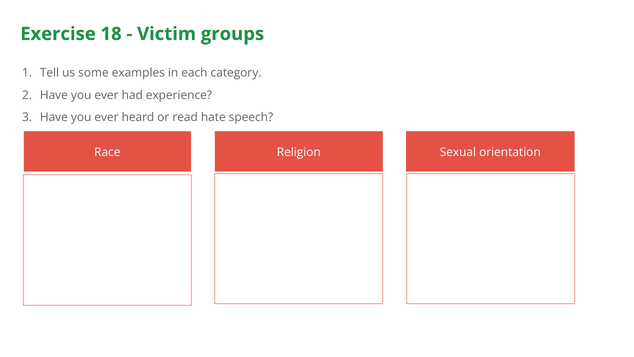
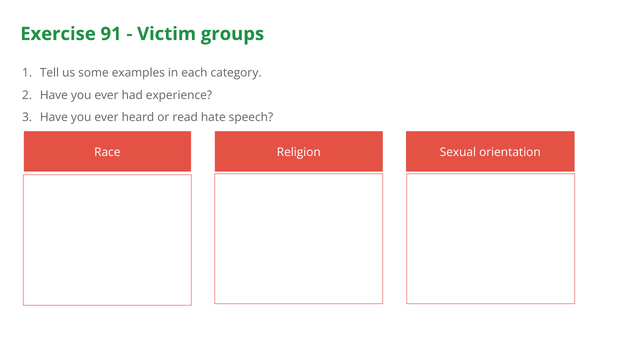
18: 18 -> 91 (111, 34)
